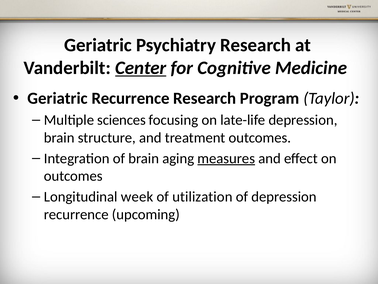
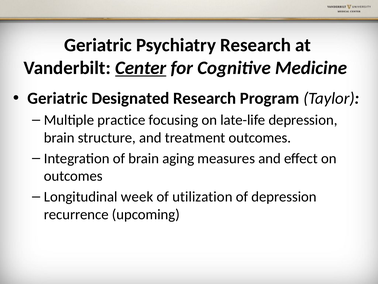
Geriatric Recurrence: Recurrence -> Designated (130, 98)
sciences: sciences -> practice (121, 120)
measures underline: present -> none (226, 158)
